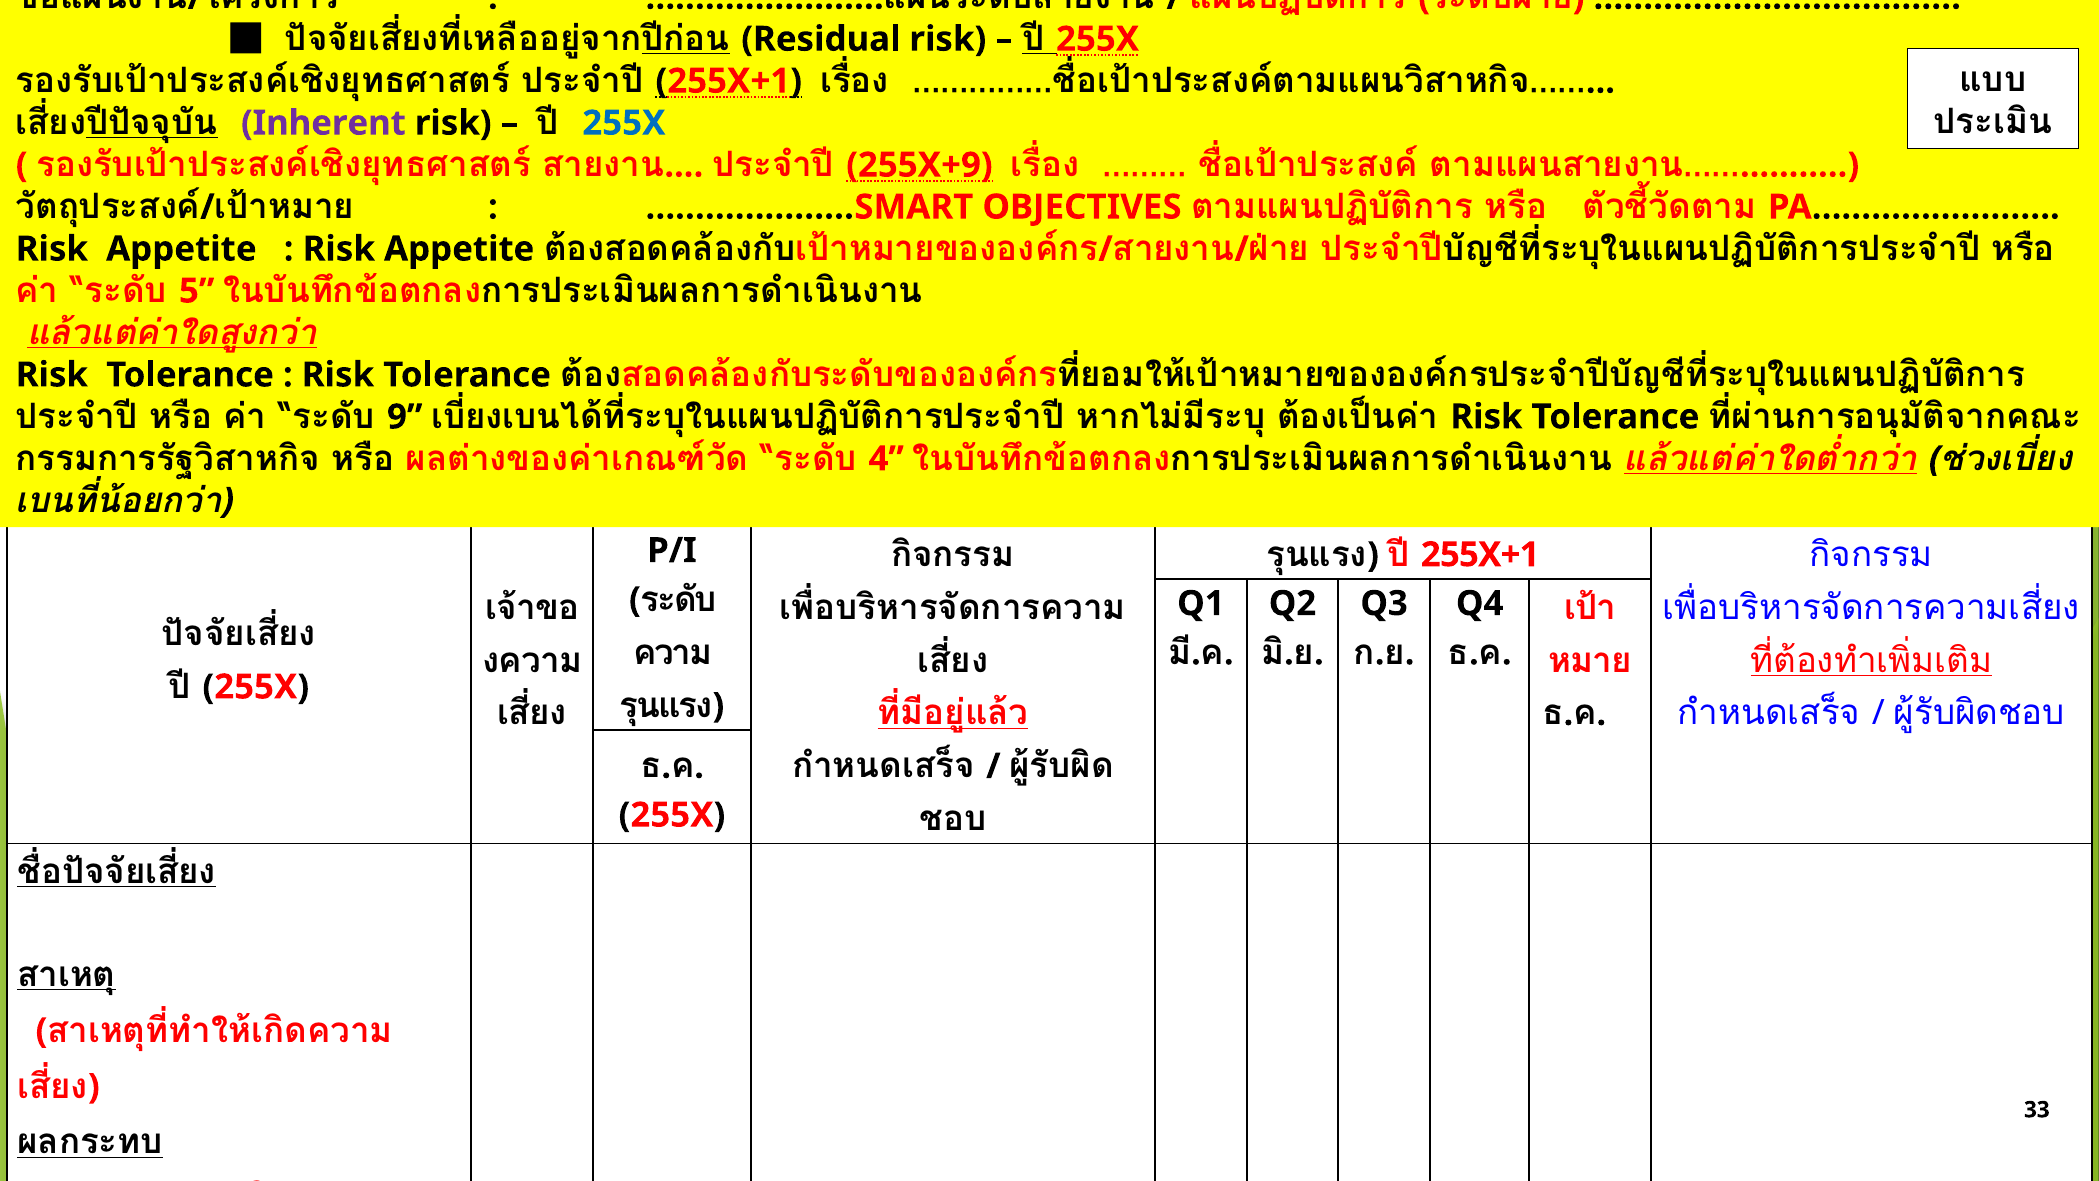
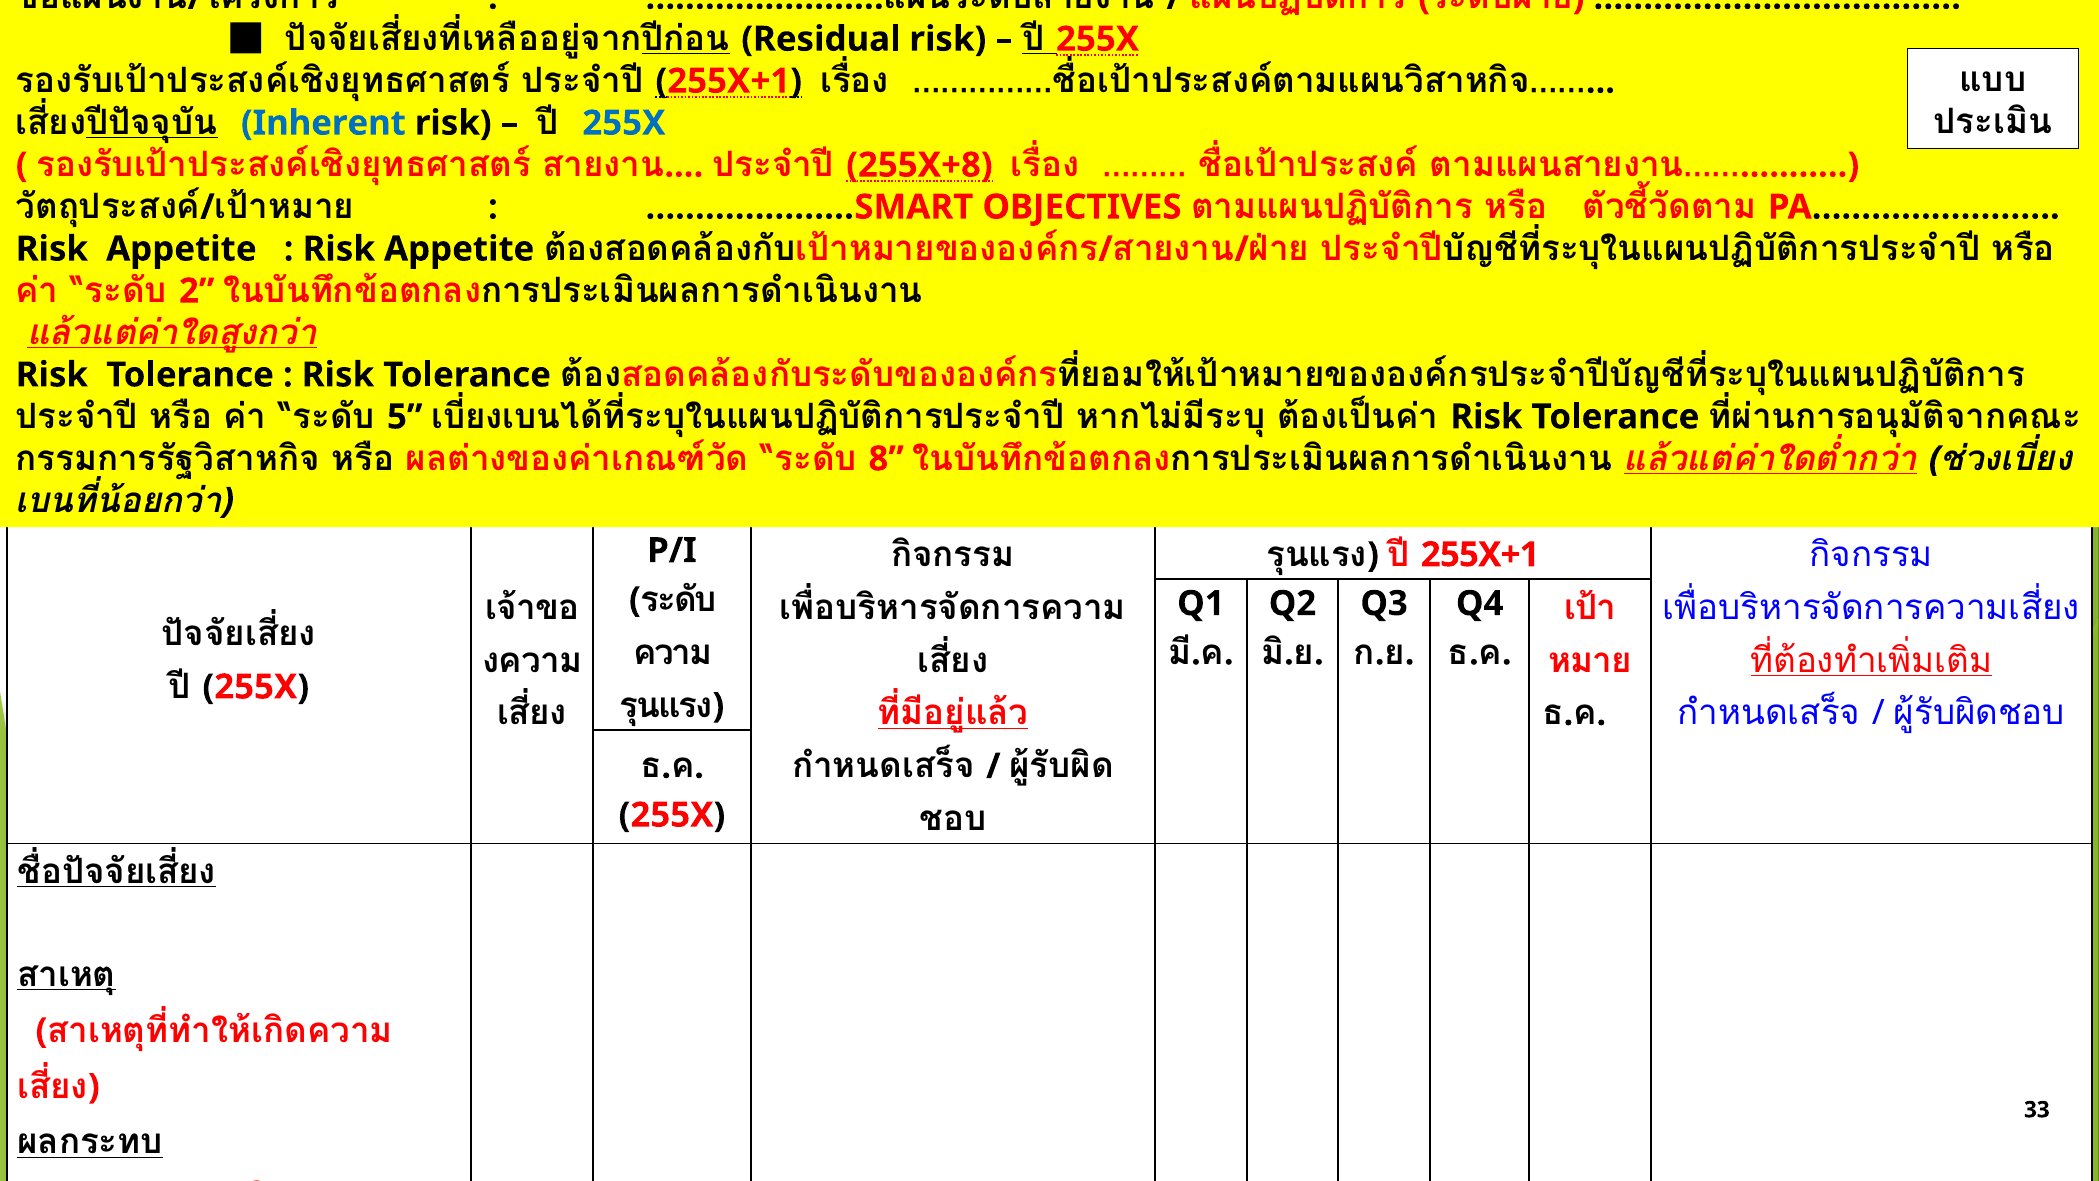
Inherent colour: purple -> blue (323, 123)
255X+9: 255X+9 -> 255X+8 (919, 165)
5: 5 -> 2 (197, 291)
9: 9 -> 5 (405, 417)
4: 4 -> 8 (886, 459)
